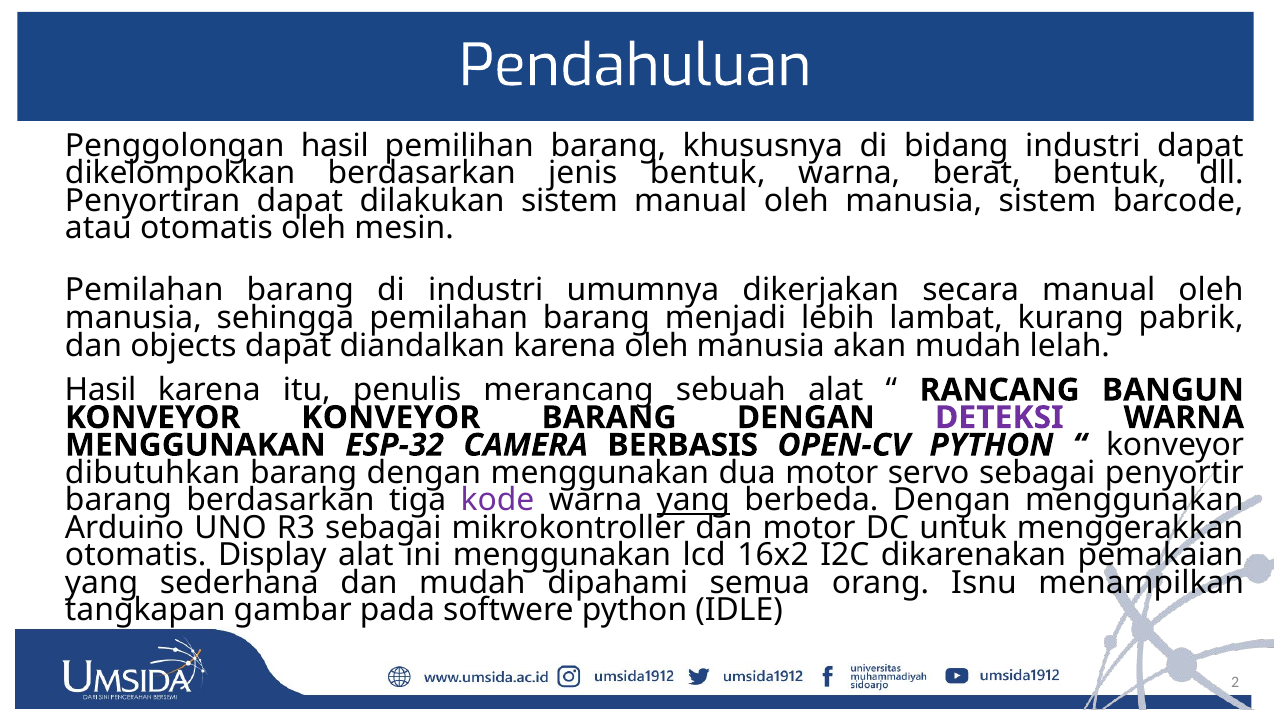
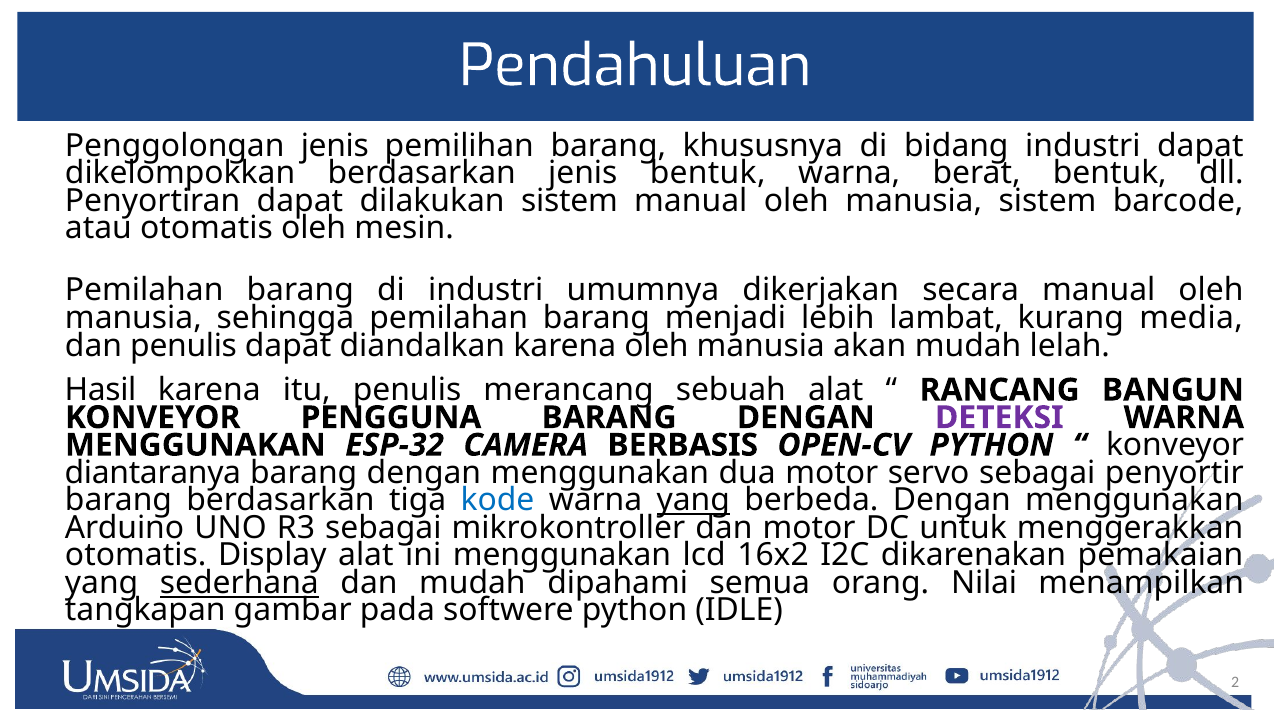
Penggolongan hasil: hasil -> jenis (335, 146)
pabrik: pabrik -> media (1191, 318)
dan objects: objects -> penulis (184, 345)
KONVEYOR KONVEYOR: KONVEYOR -> PENGGUNA (391, 417)
dibutuhkan: dibutuhkan -> diantaranya (153, 472)
kode colour: purple -> blue (497, 500)
sederhana underline: none -> present (239, 583)
Isnu: Isnu -> Nilai (984, 583)
